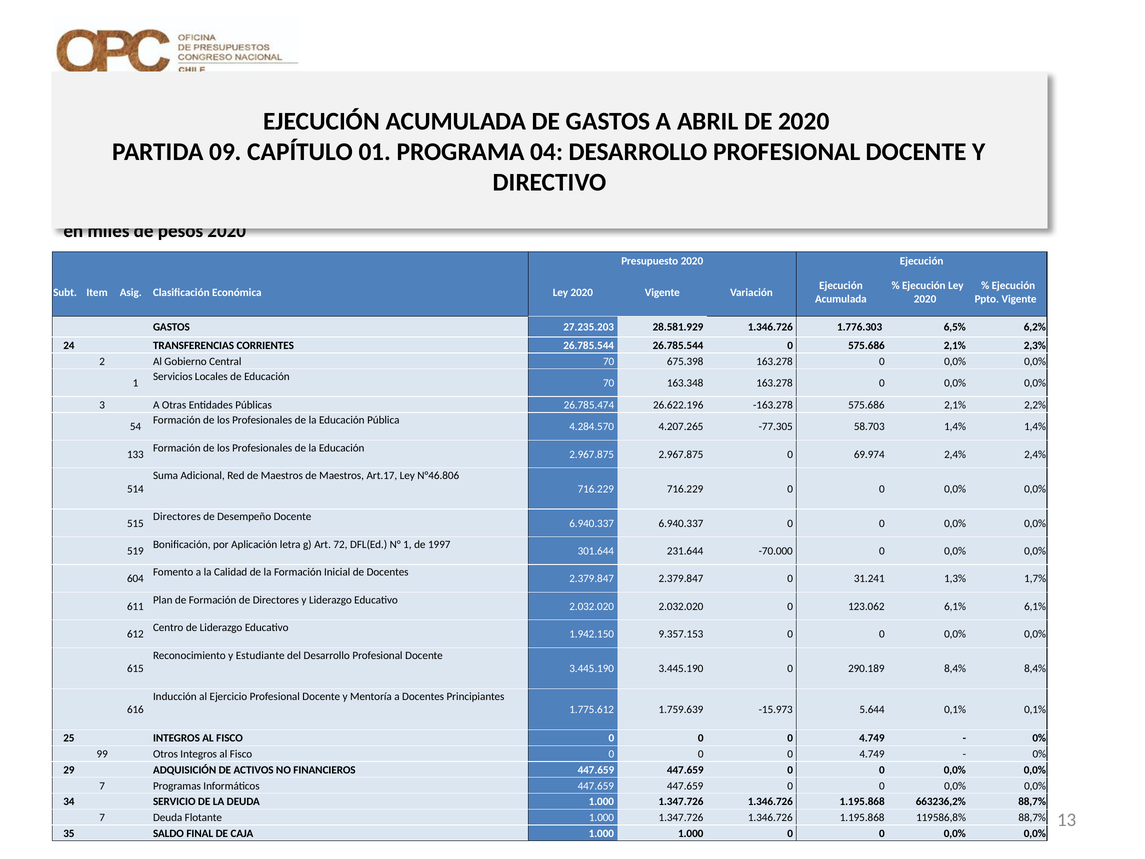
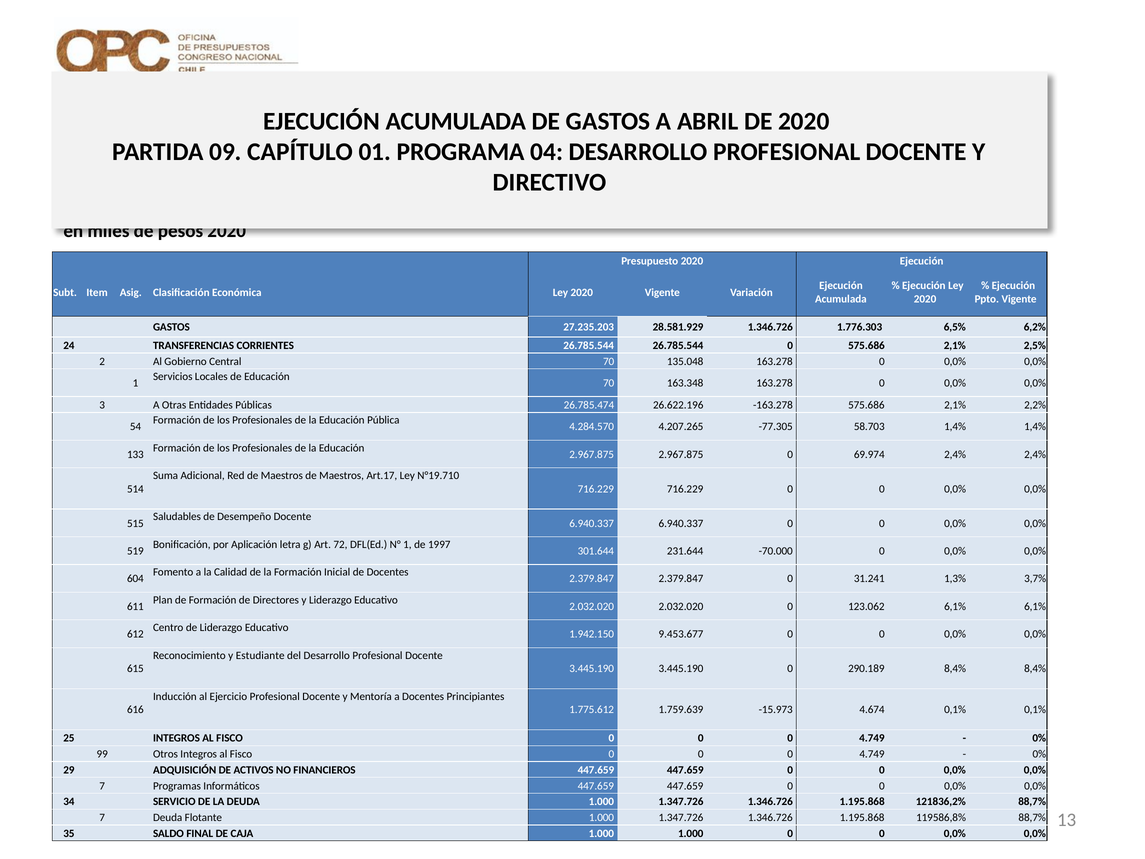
2,3%: 2,3% -> 2,5% (1035, 345)
675.398: 675.398 -> 135.048 (685, 361)
N°46.806: N°46.806 -> N°19.710 (438, 476)
Directores: Directores -> Saludables (177, 517)
1,7%: 1,7% -> 3,7% (1035, 579)
9.357.153: 9.357.153 -> 9.453.677 (681, 634)
5.644: 5.644 -> 4.674 (872, 710)
663236,2%: 663236,2% -> 121836,2% (941, 801)
